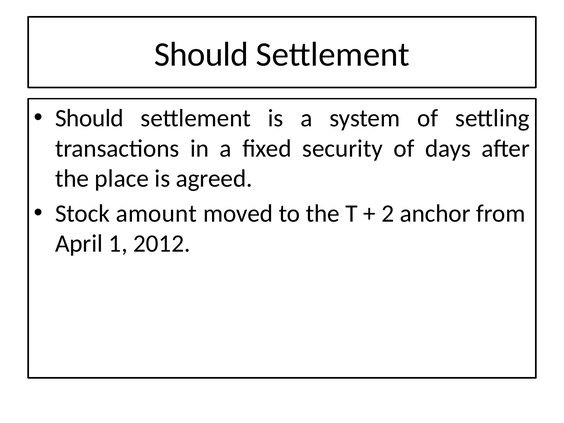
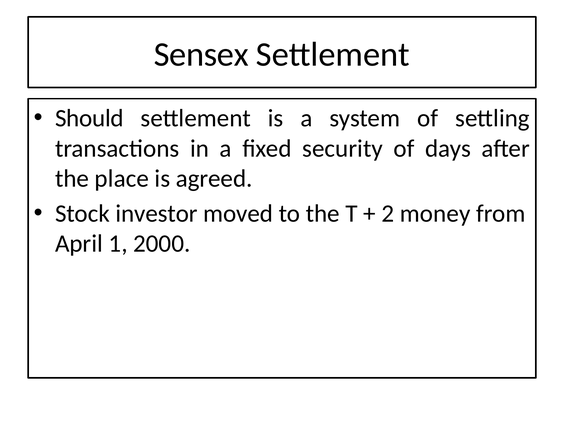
Should: Should -> Sensex (201, 55)
amount: amount -> investor (157, 214)
anchor: anchor -> money (435, 214)
2012: 2012 -> 2000 (162, 244)
